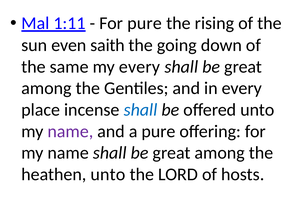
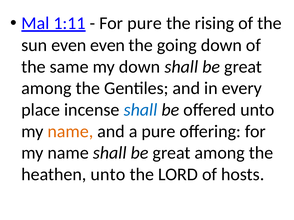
even saith: saith -> even (108, 45)
my every: every -> down (140, 67)
name colour: purple -> orange (70, 132)
